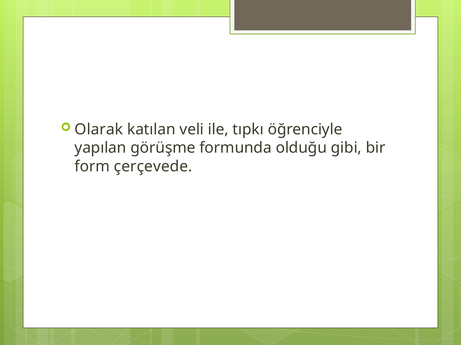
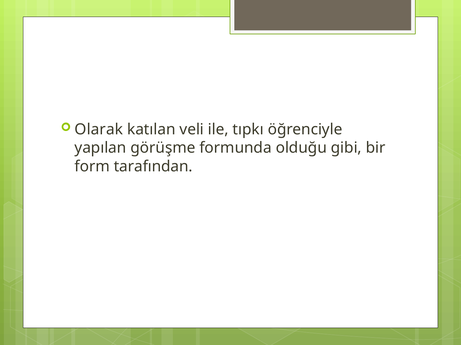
çerçevede: çerçevede -> tarafından (153, 167)
